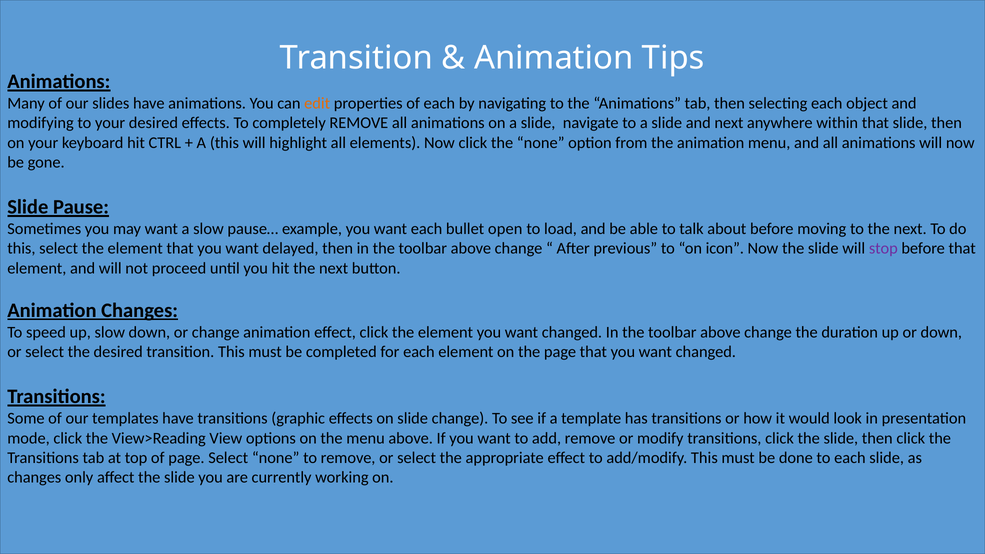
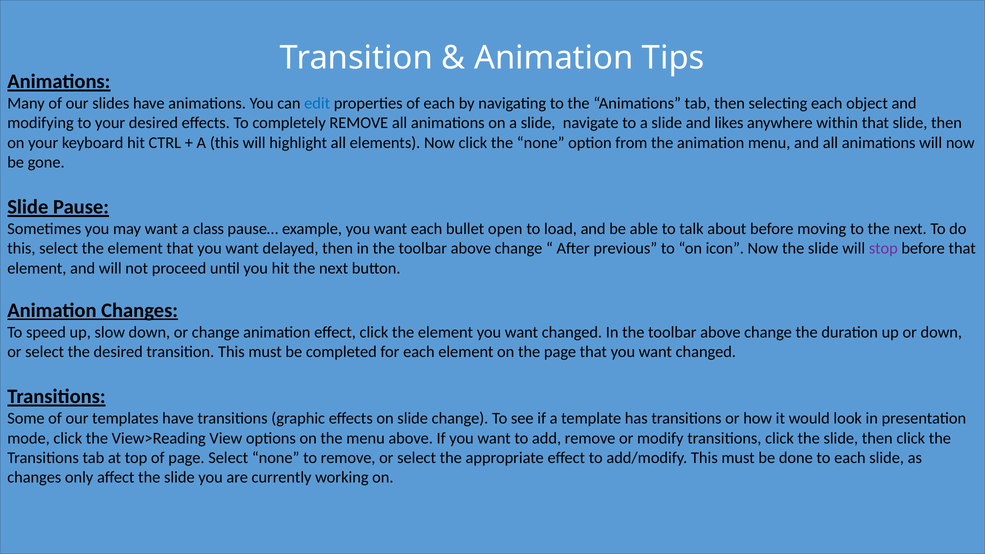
edit colour: orange -> blue (317, 103)
and next: next -> likes (729, 123)
a slow: slow -> class (209, 229)
